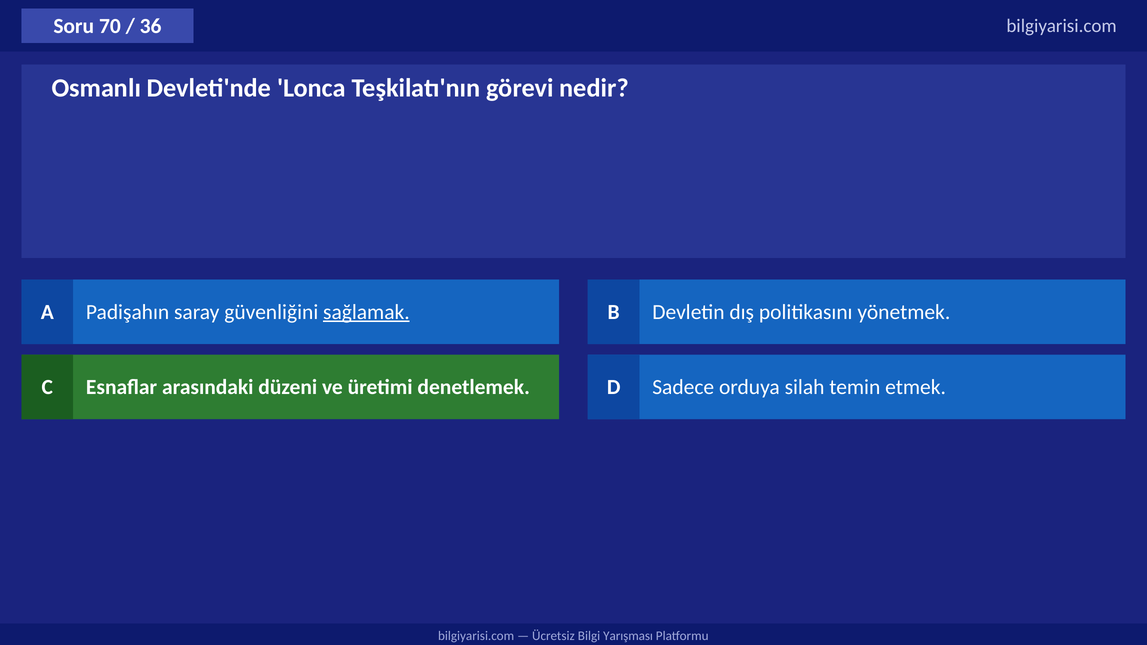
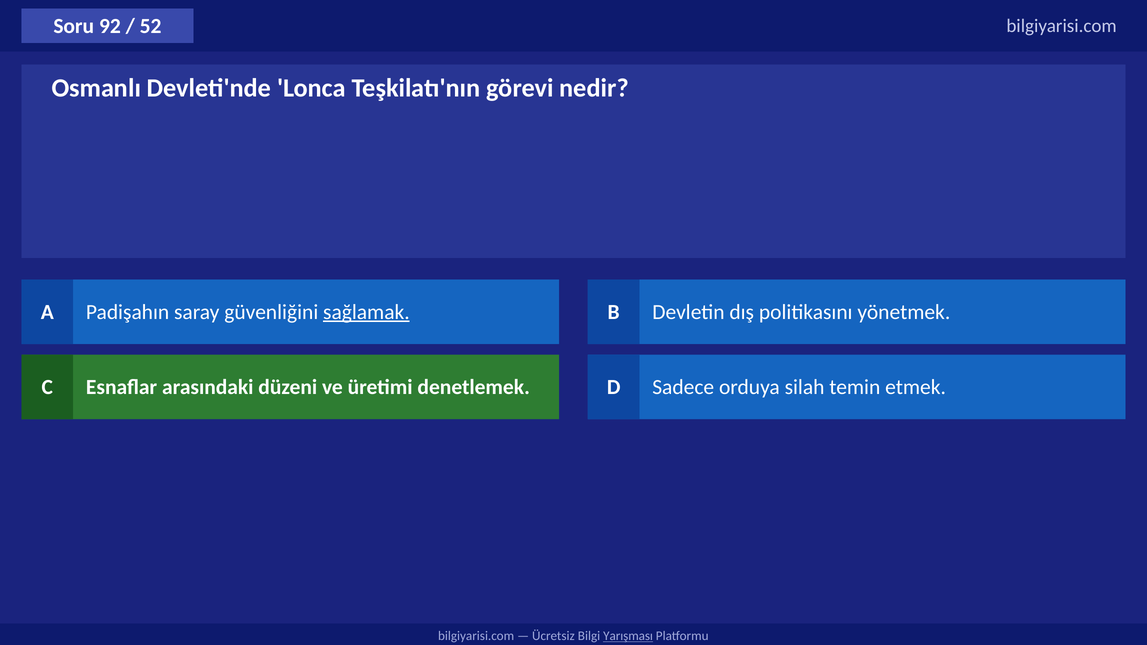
70: 70 -> 92 (110, 26)
36: 36 -> 52 (151, 26)
Yarışması underline: none -> present (628, 636)
